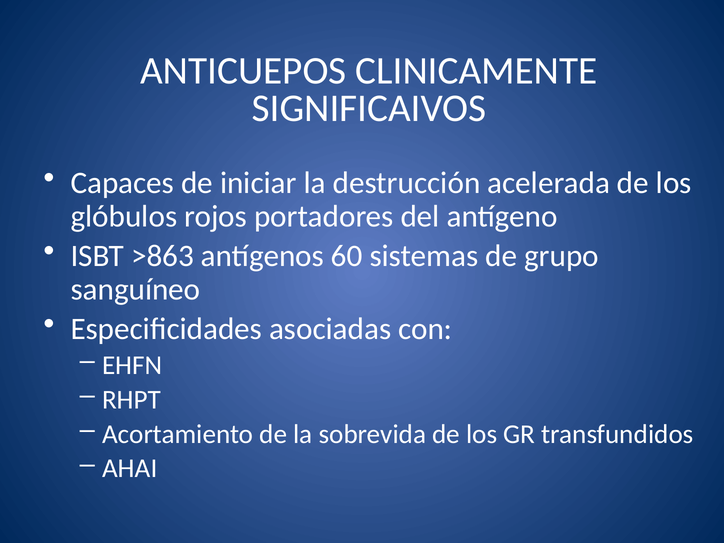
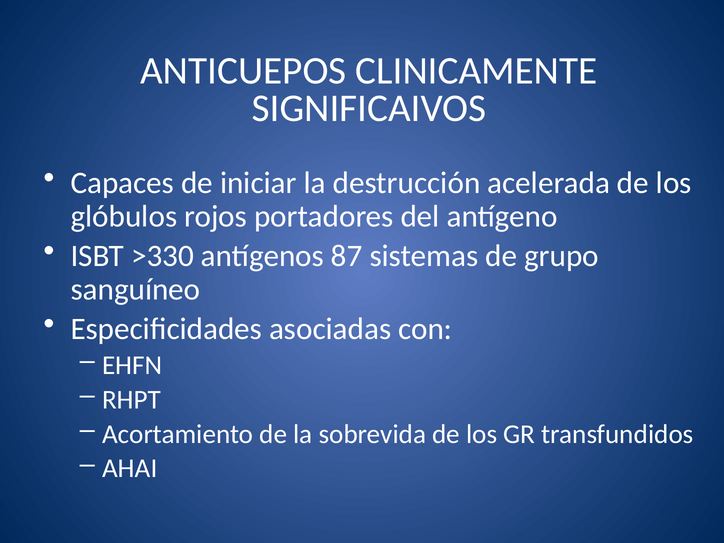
>863: >863 -> >330 (162, 256)
60: 60 -> 87 (347, 256)
